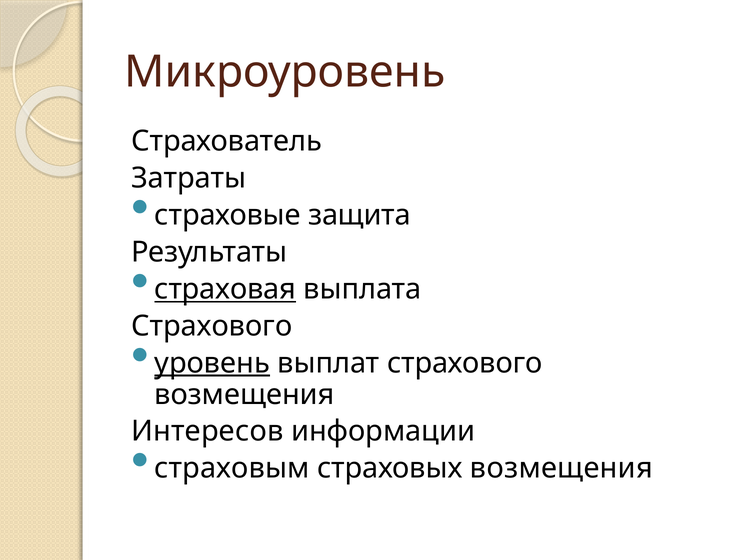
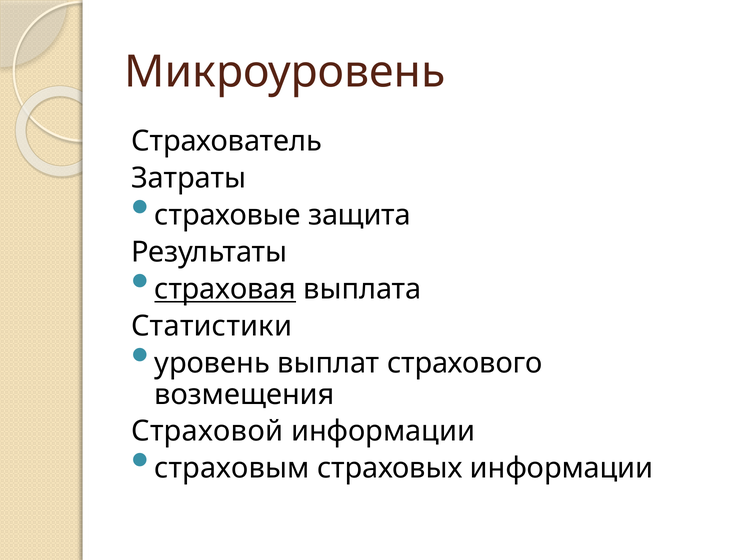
Страхового: Страхового -> Статистики (212, 326)
уровень underline: present -> none (212, 363)
Интересов: Интересов -> Страховой (207, 431)
страховых возмещения: возмещения -> информации (562, 468)
